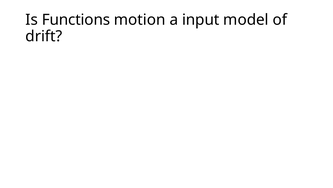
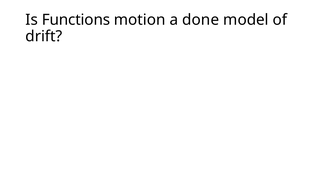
input: input -> done (201, 20)
